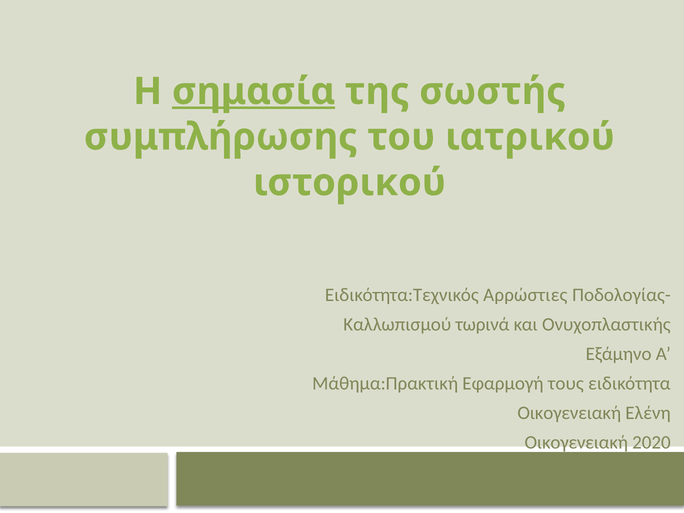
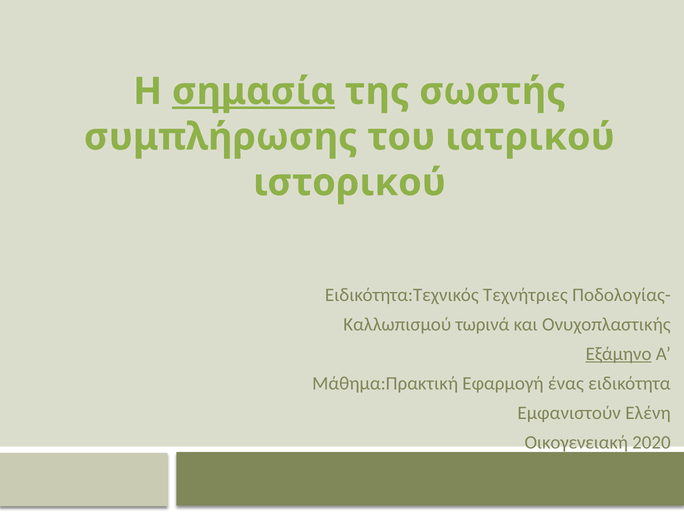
Αρρώστιες: Αρρώστιες -> Τεχνήτριες (525, 295)
Εξάμηνο underline: none -> present (619, 354)
τους: τους -> ένας (566, 383)
Οικογενειακή: Οικογενειακή -> Εμφανιστούν (569, 413)
